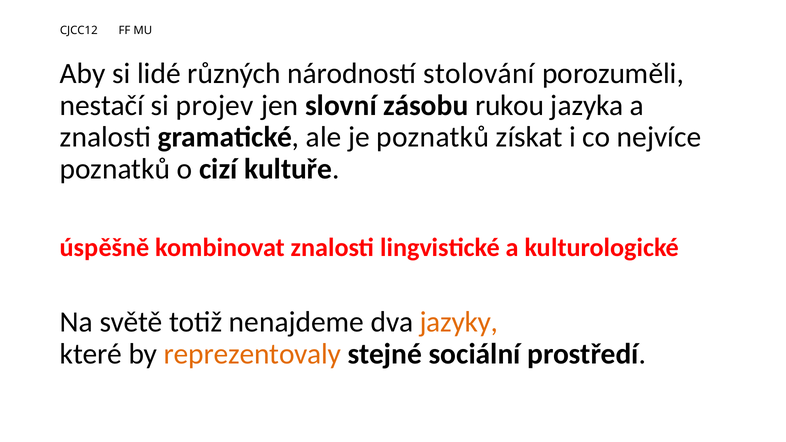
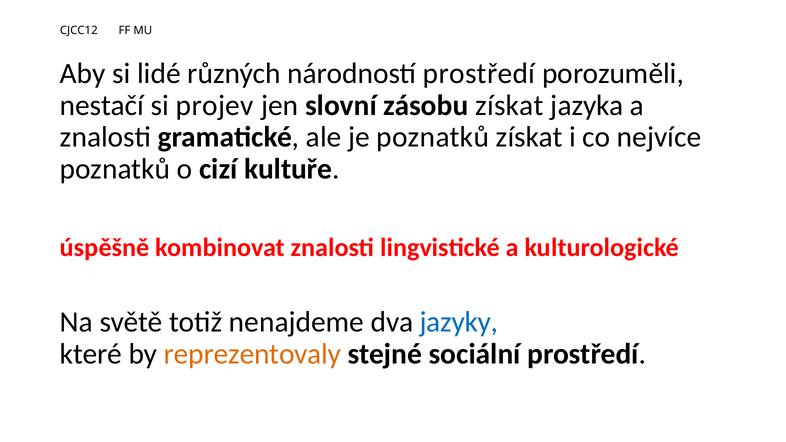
národností stolování: stolování -> prostředí (479, 74)
zásobu rukou: rukou -> získat (509, 105)
jazyky colour: orange -> blue (459, 322)
